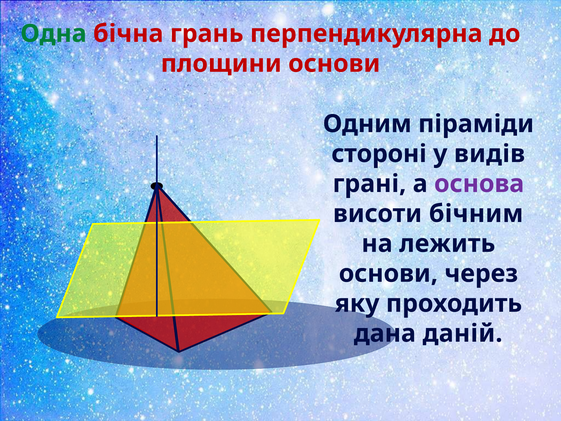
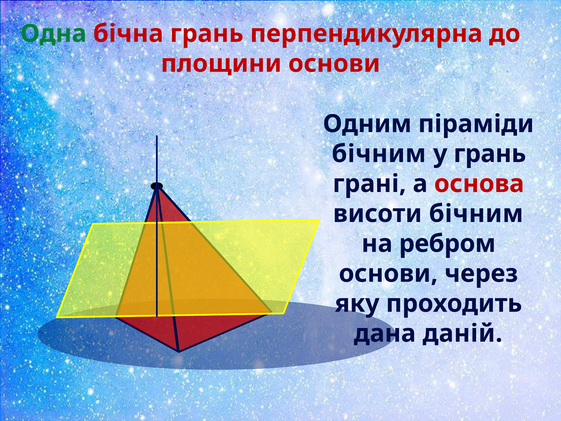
стороні: стороні -> бічним (379, 154)
у видів: видів -> грань (490, 154)
основа colour: purple -> red (479, 184)
лежить: лежить -> ребром (447, 243)
